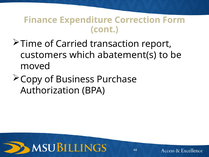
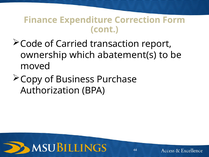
Time: Time -> Code (31, 44)
customers: customers -> ownership (44, 55)
